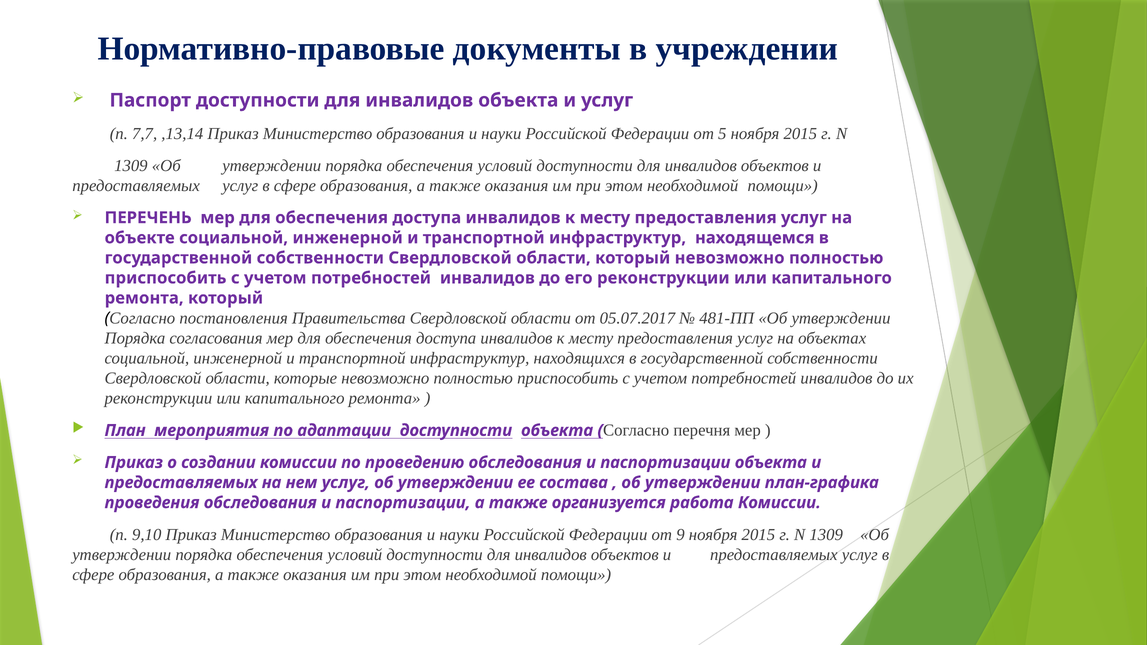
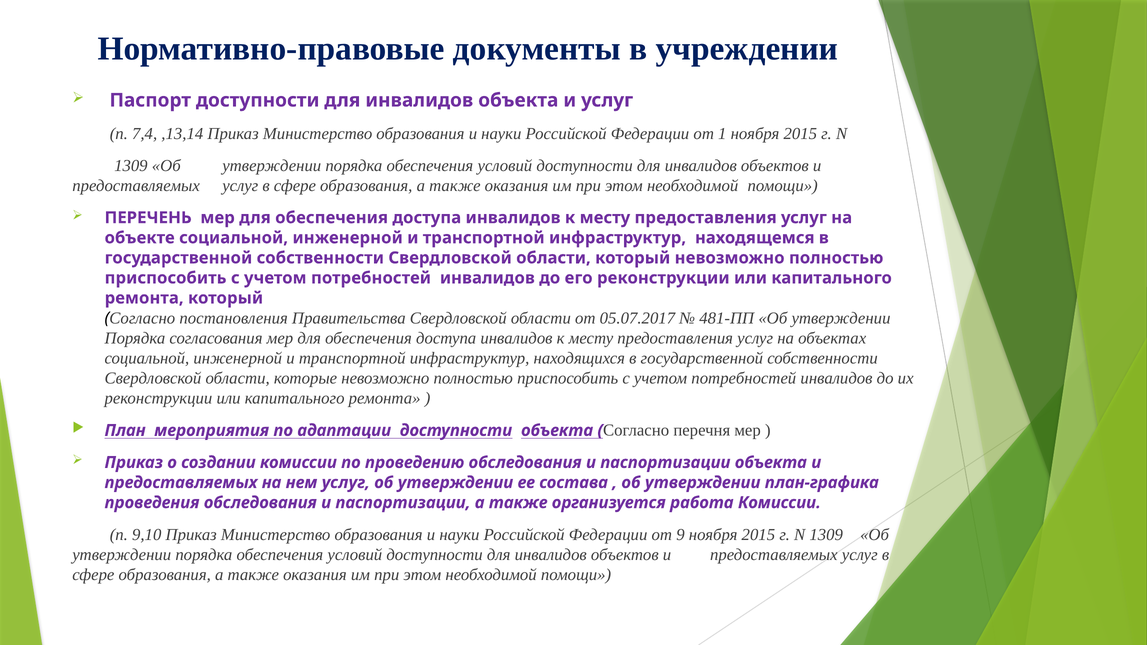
7,7: 7,7 -> 7,4 (145, 134)
5: 5 -> 1 (722, 134)
